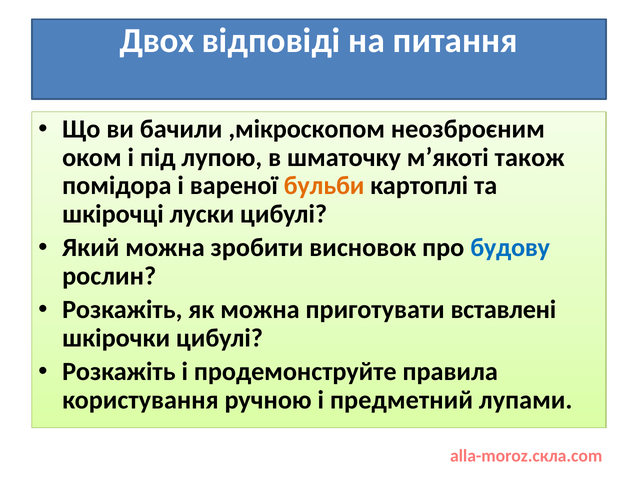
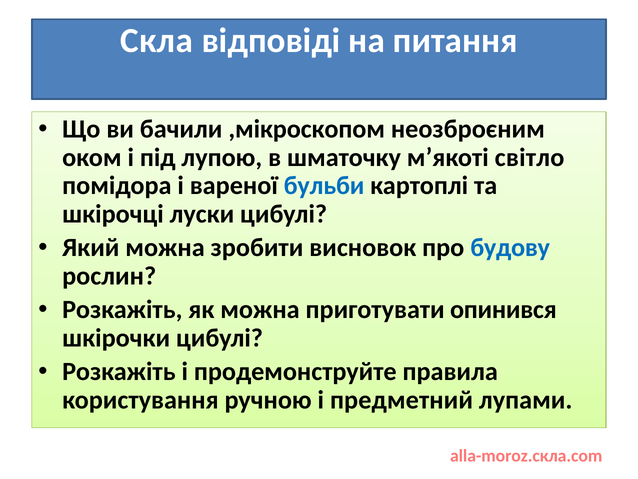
Двох: Двох -> Скла (157, 40)
також: також -> світло (530, 157)
бульби colour: orange -> blue (324, 186)
вставлені: вставлені -> опинився (503, 309)
